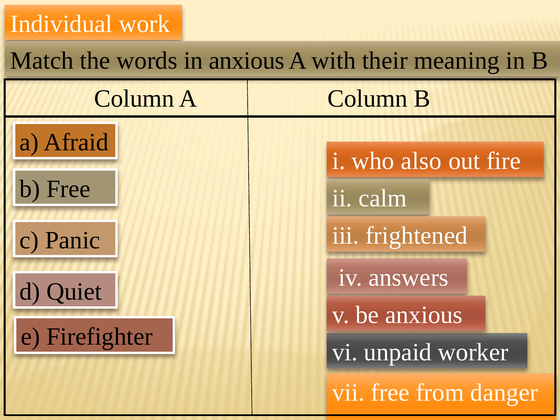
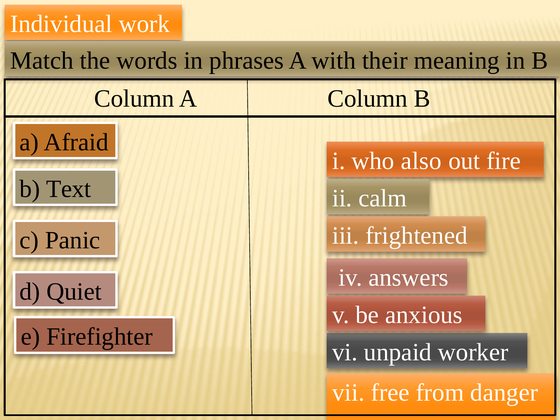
in anxious: anxious -> phrases (247, 61)
b Free: Free -> Text (69, 189)
